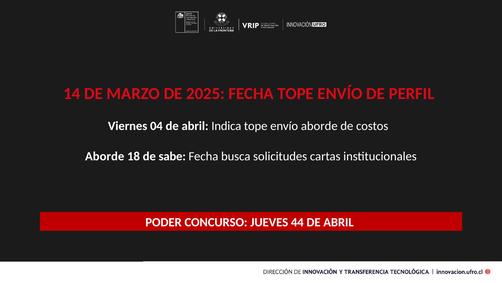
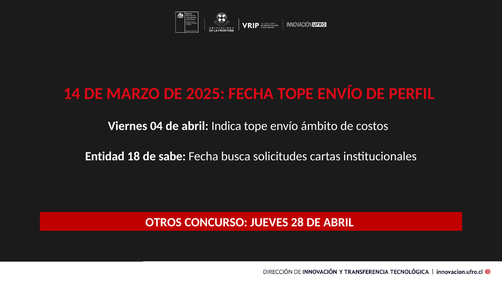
envío aborde: aborde -> ámbito (319, 126)
Aborde: Aborde -> Entidad (105, 156)
PODER: PODER -> OTROS (163, 222)
44: 44 -> 28 (297, 222)
